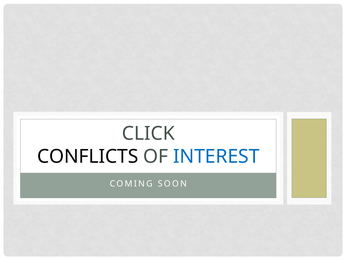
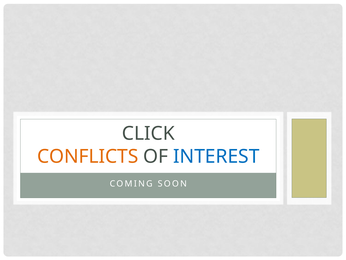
CONFLICTS colour: black -> orange (88, 156)
